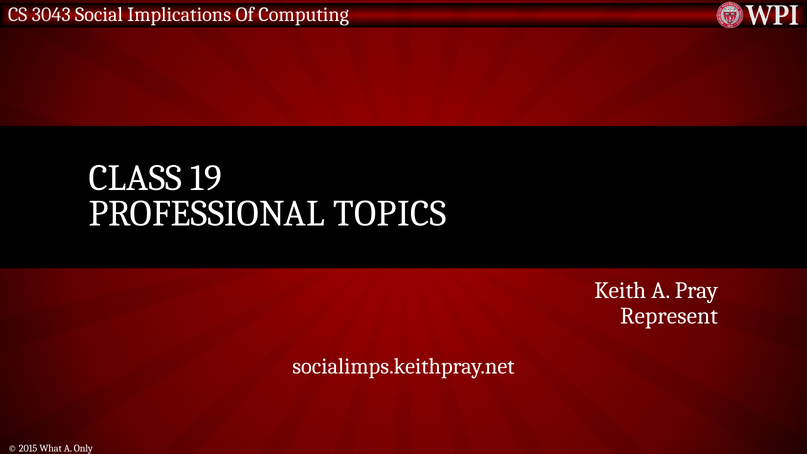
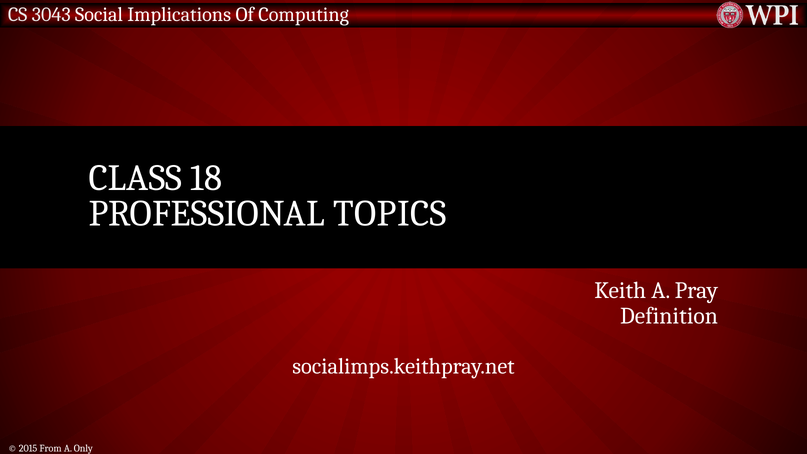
19: 19 -> 18 (206, 178)
Represent: Represent -> Definition (669, 316)
What: What -> From (51, 448)
